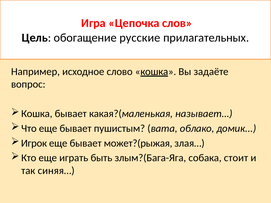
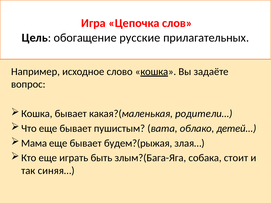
называет…: называет… -> родители… (204, 114)
домик: домик -> детей (236, 129)
Игрок: Игрок -> Мама (34, 143)
может?(рыжая: может?(рыжая -> будем?(рыжая (138, 143)
